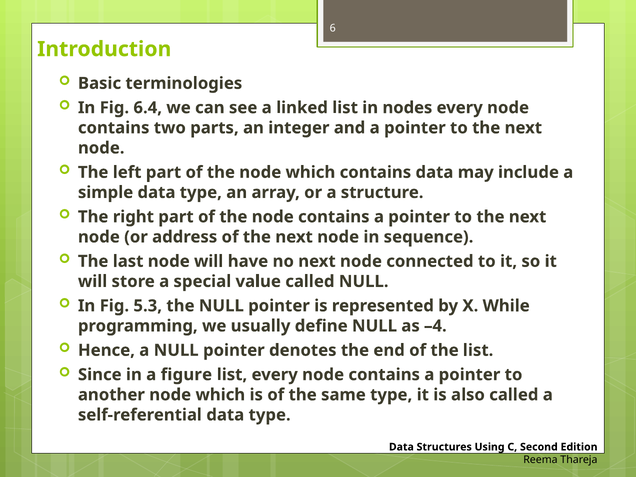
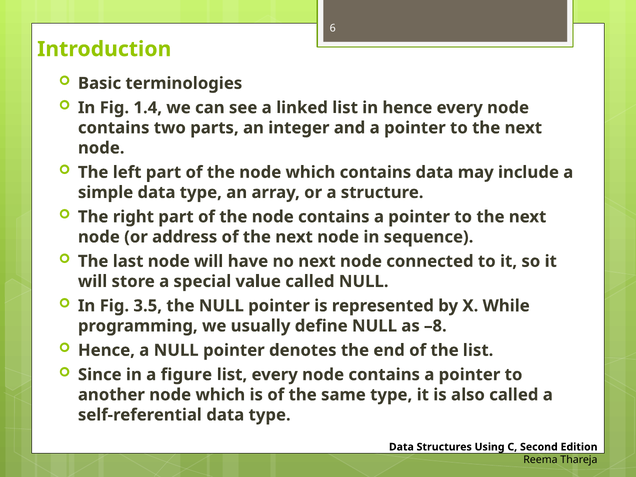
6.4: 6.4 -> 1.4 (148, 108)
in nodes: nodes -> hence (407, 108)
5.3: 5.3 -> 3.5 (148, 306)
–4: –4 -> –8 (435, 326)
